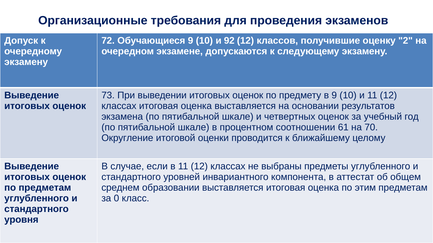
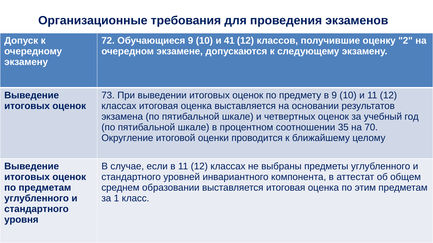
92: 92 -> 41 (229, 41)
61: 61 -> 35 (343, 128)
0: 0 -> 1 (116, 199)
